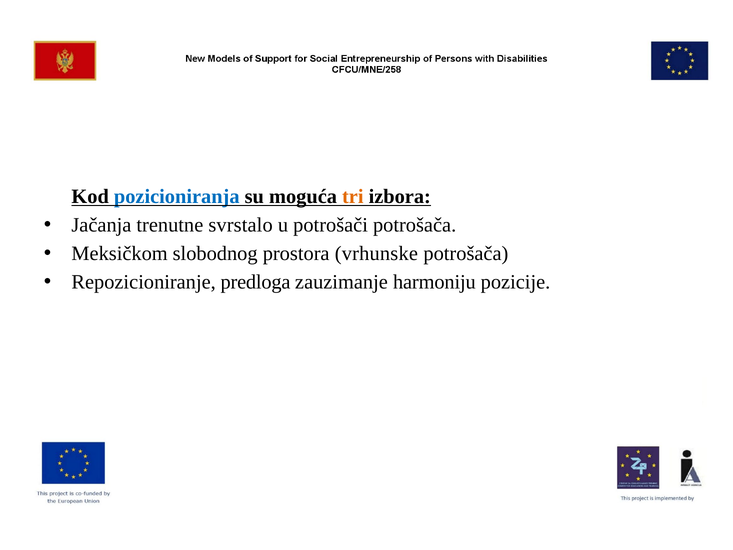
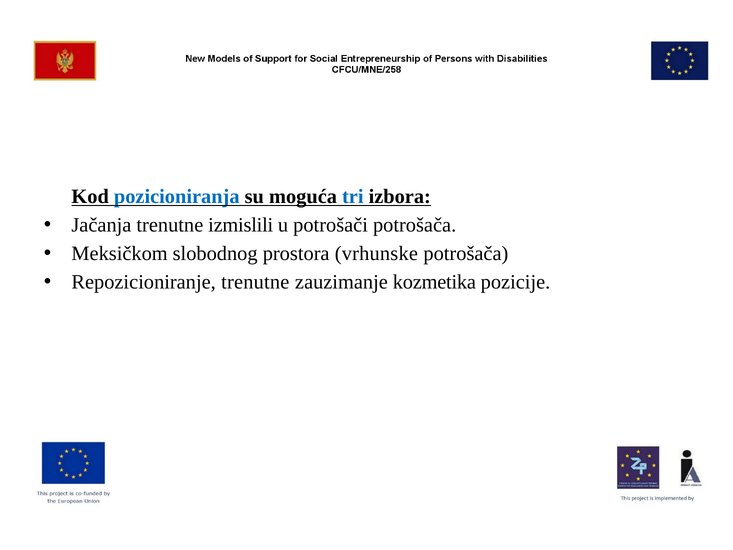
tri colour: orange -> blue (353, 196)
svrstalo: svrstalo -> izmislili (241, 225)
Repozicioniranje predloga: predloga -> trenutne (255, 282)
harmoniju: harmoniju -> kozmetika (434, 282)
